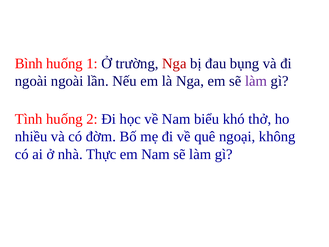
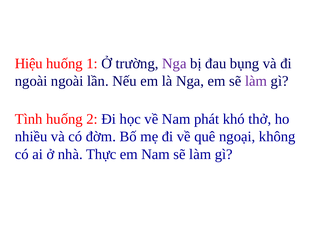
Bình: Bình -> Hiệu (29, 64)
Nga colour: red -> purple (174, 64)
biểu: biểu -> phát (207, 119)
